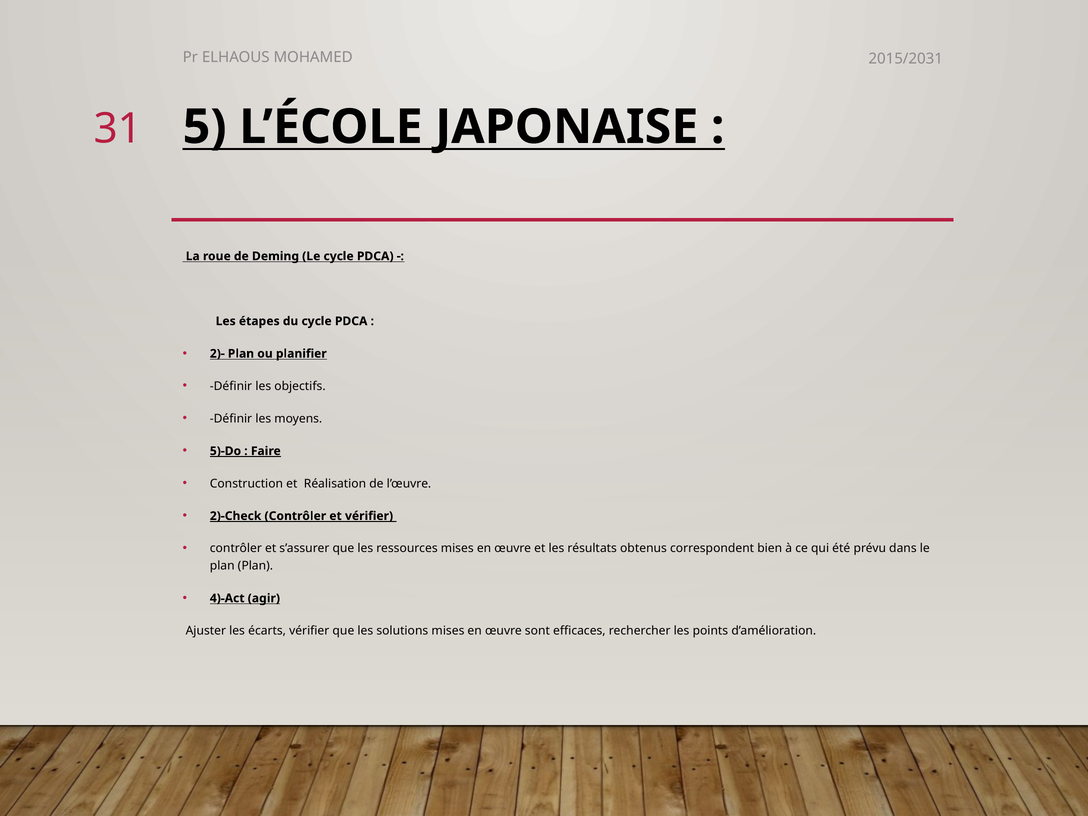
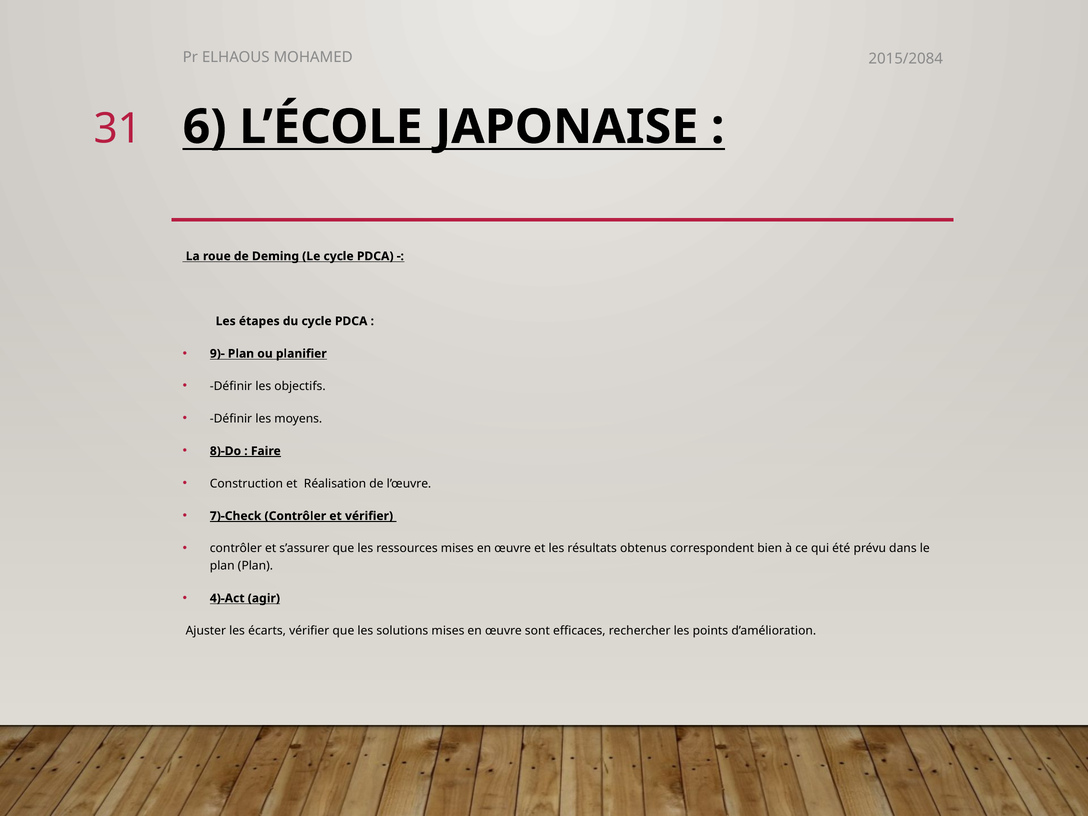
2015/2031: 2015/2031 -> 2015/2084 (906, 59)
5: 5 -> 6 (205, 127)
2)-: 2)- -> 9)- (217, 354)
5)-Do: 5)-Do -> 8)-Do (225, 451)
2)-Check: 2)-Check -> 7)-Check (236, 516)
